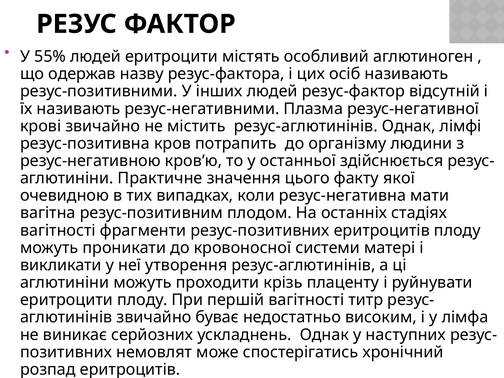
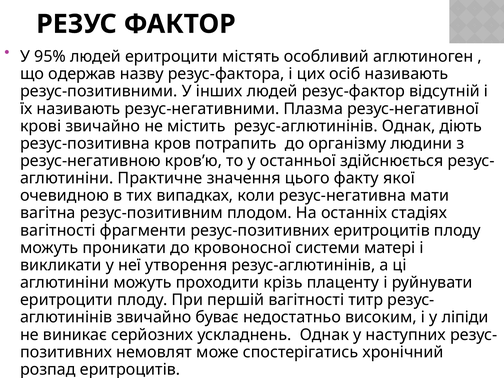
55%: 55% -> 95% (50, 57)
лімфі: лімфі -> діють (461, 126)
лімфа: лімфа -> ліпіди (465, 317)
